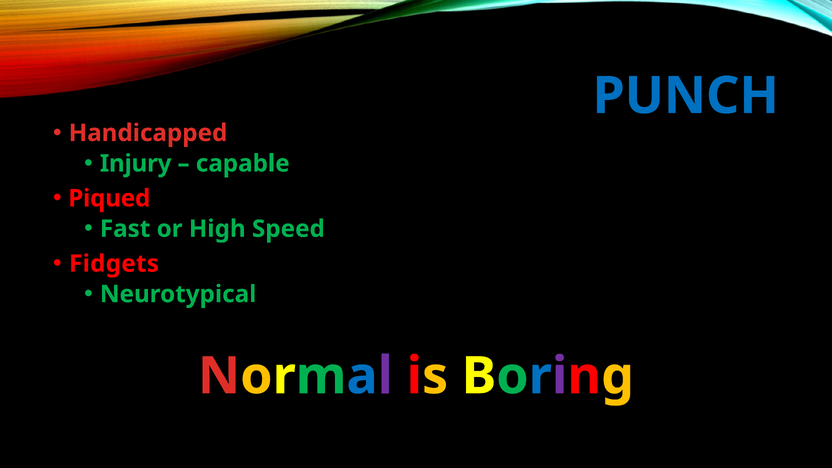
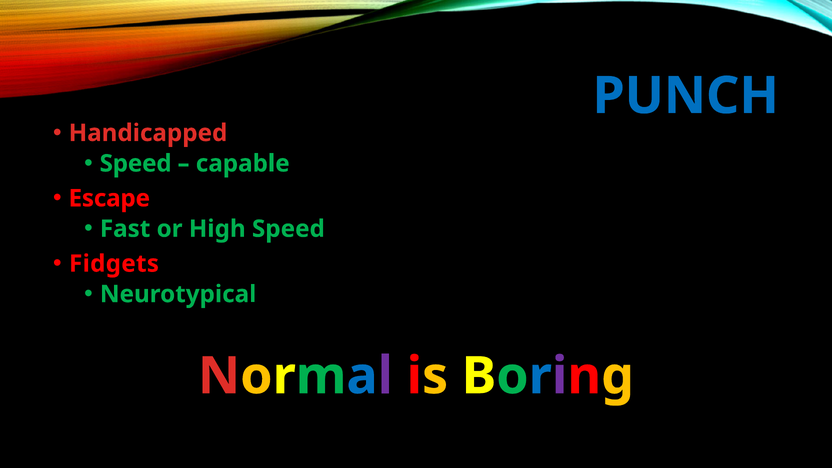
Injury: Injury -> Speed (136, 164)
Piqued: Piqued -> Escape (109, 198)
